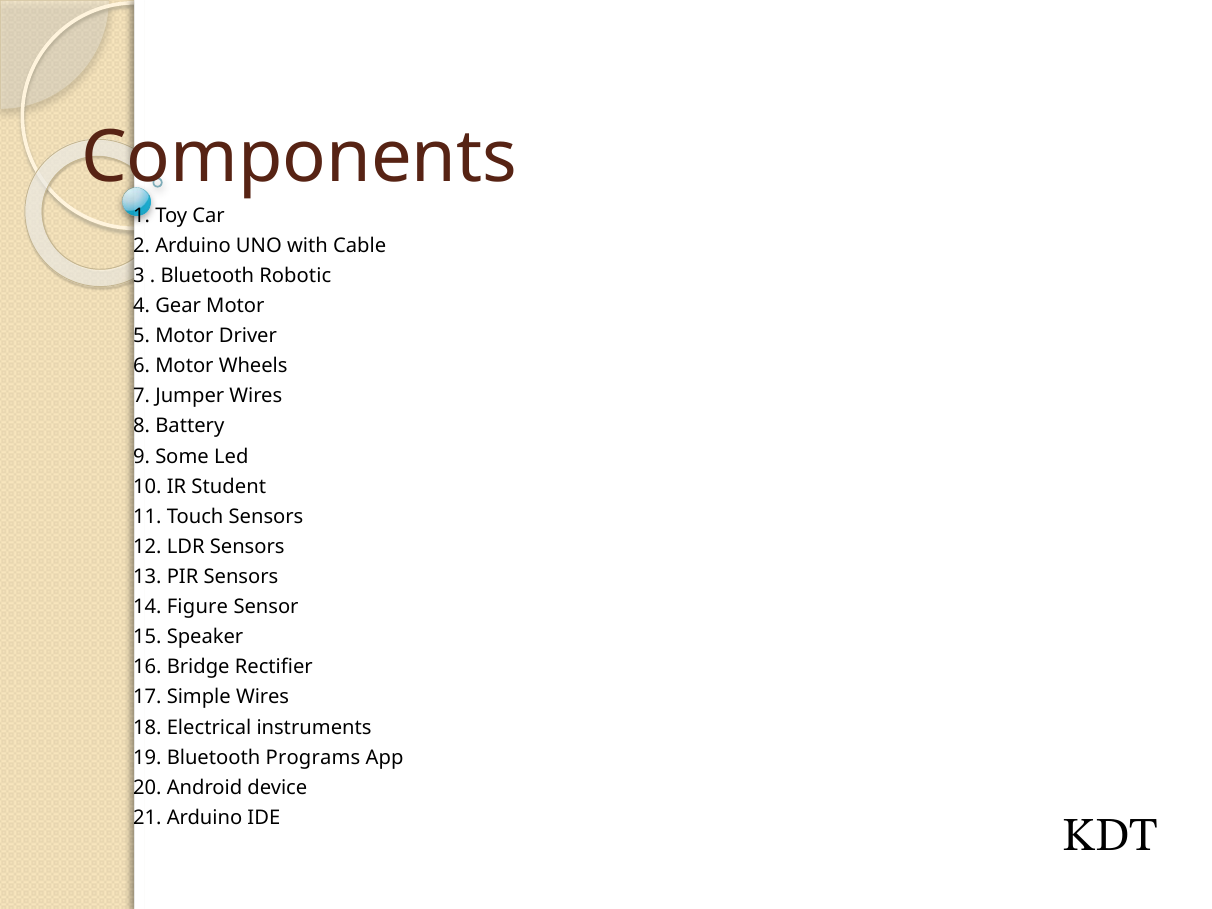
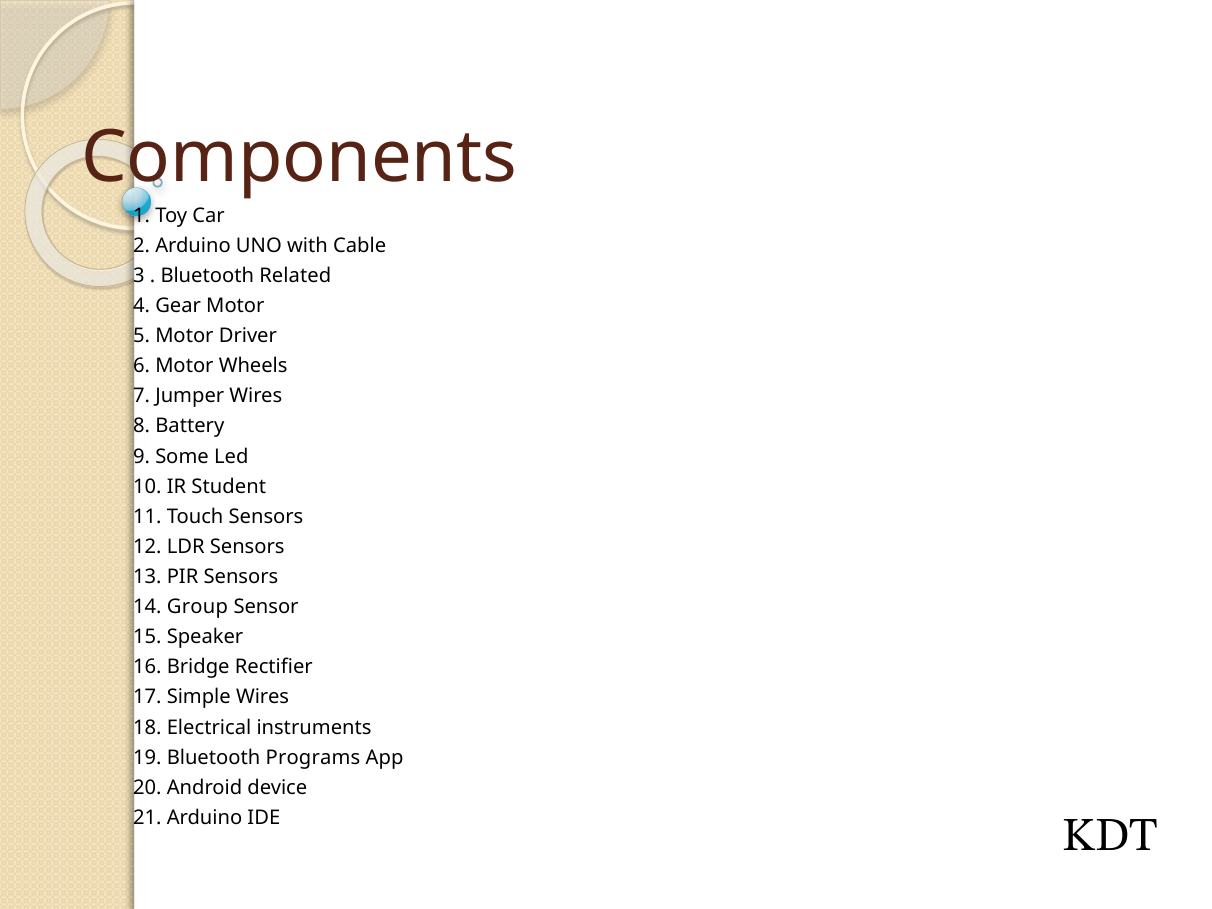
Robotic: Robotic -> Related (295, 276)
Figure: Figure -> Group (197, 607)
